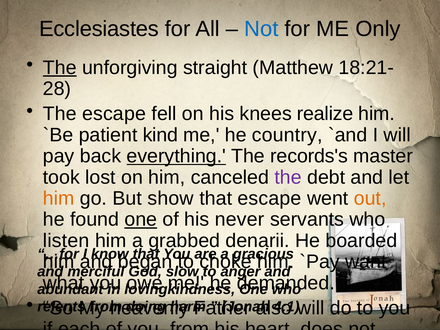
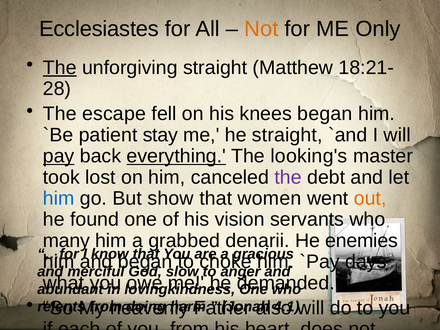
Not colour: blue -> orange (261, 29)
knees realize: realize -> began (325, 114)
kind: kind -> stay (160, 135)
he country: country -> straight (287, 135)
pay underline: none -> present (59, 156)
records's: records's -> looking's (309, 156)
him colour: orange -> blue (59, 198)
that escape: escape -> women (269, 198)
one underline: present -> none (141, 220)
never: never -> vision (240, 220)
listen: listen -> many (66, 241)
boarded: boarded -> enemies (362, 241)
want: want -> days (366, 262)
